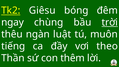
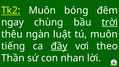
Giêsu: Giêsu -> Muôn (42, 10)
đầy underline: none -> present (59, 46)
thêm: thêm -> nhan (73, 58)
